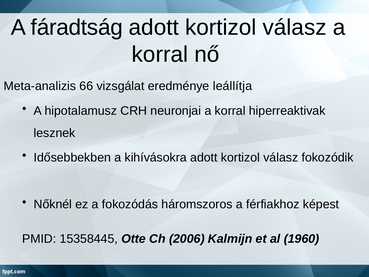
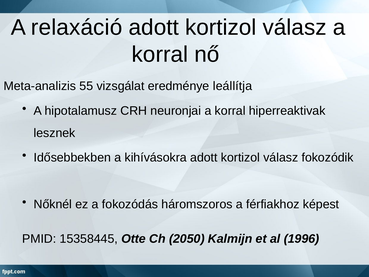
fáradtság: fáradtság -> relaxáció (77, 27)
66: 66 -> 55 (86, 86)
2006: 2006 -> 2050 (187, 239)
1960: 1960 -> 1996 (302, 239)
